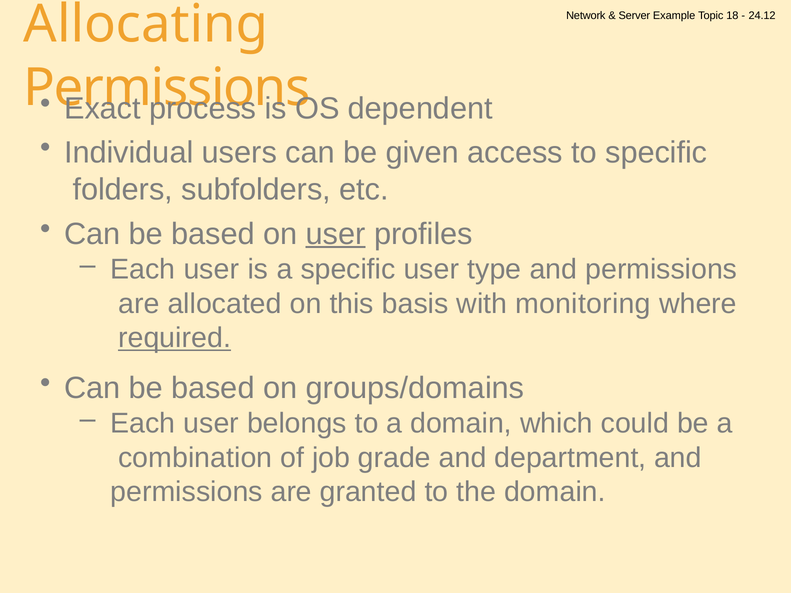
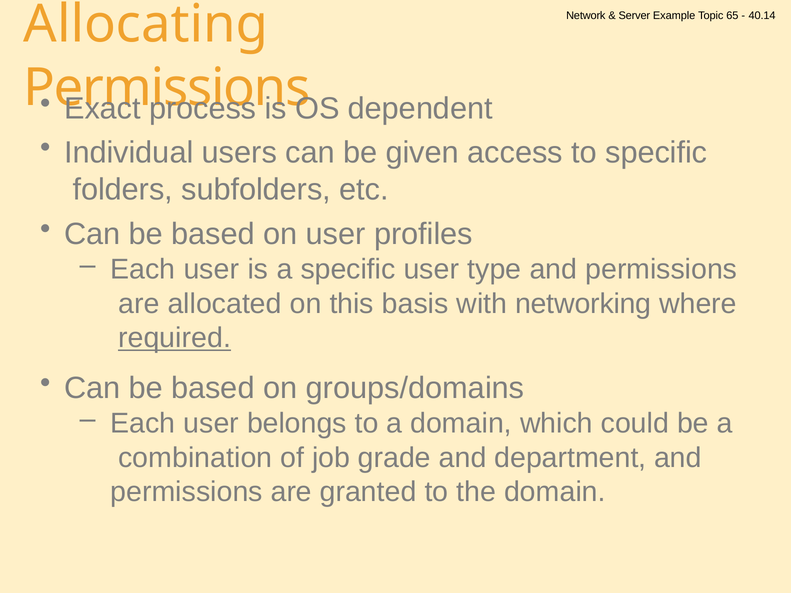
18: 18 -> 65 (732, 16)
24.12: 24.12 -> 40.14 (762, 16)
user underline: present -> none (336, 234)
monitoring: monitoring -> networking (583, 304)
